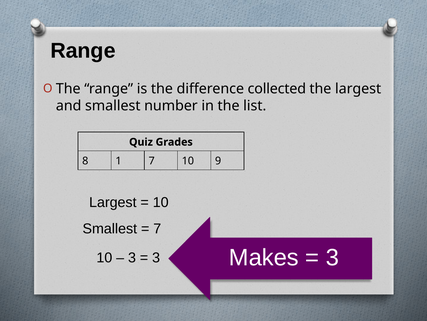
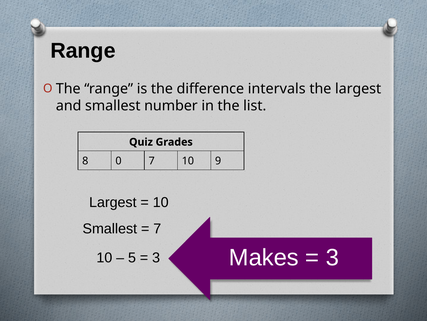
collected: collected -> intervals (277, 89)
1: 1 -> 0 (118, 161)
3: 3 -> 5 (132, 257)
